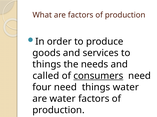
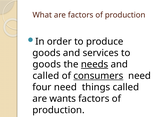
things: things -> goods (47, 65)
needs underline: none -> present (95, 65)
things water: water -> called (126, 88)
are water: water -> wants (63, 99)
